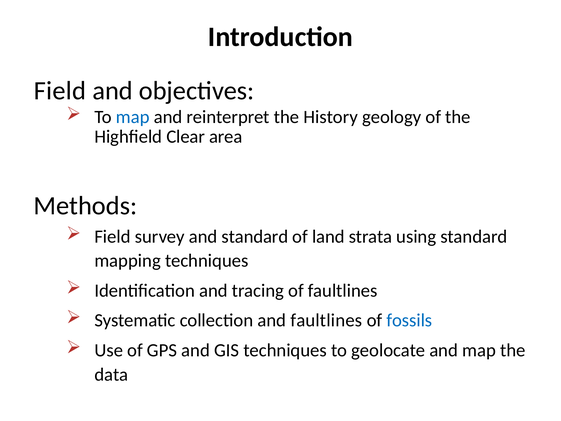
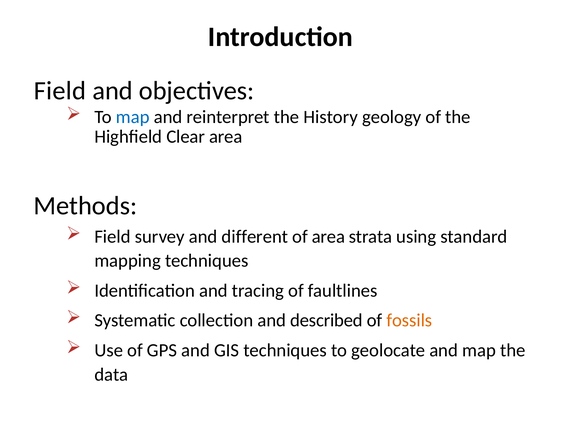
and standard: standard -> different (255, 236)
of land: land -> area (328, 236)
and faultlines: faultlines -> described (326, 320)
fossils colour: blue -> orange (409, 320)
